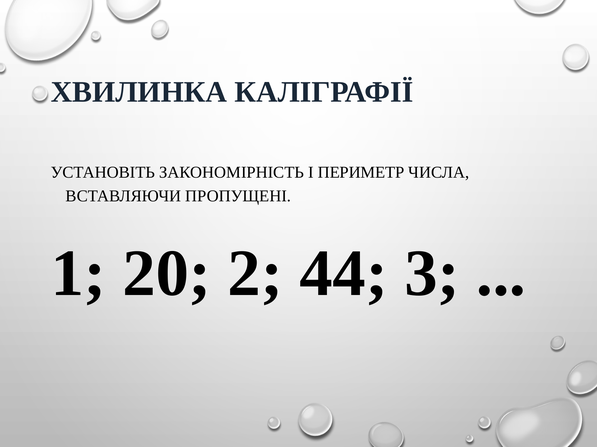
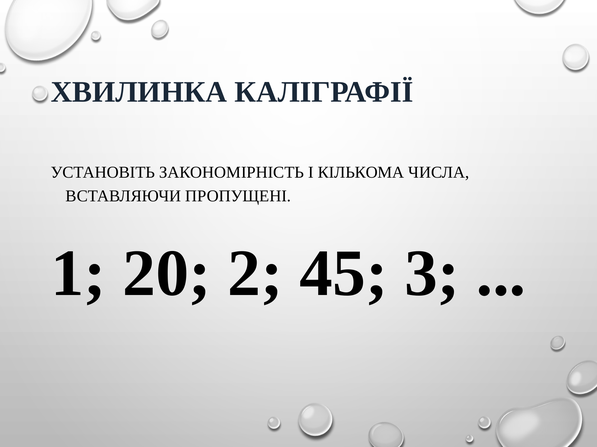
ПЕРИМЕТР: ПЕРИМЕТР -> КІЛЬКОМА (361, 173)
44: 44 -> 45 (344, 274)
